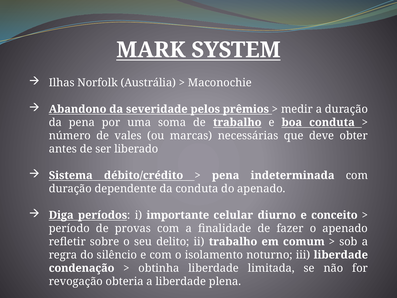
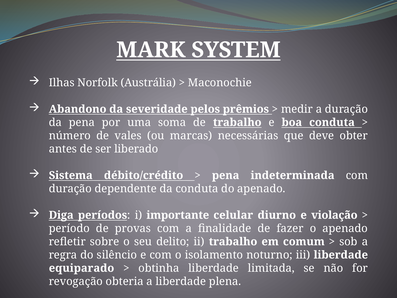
conceito: conceito -> violação (334, 215)
condenação: condenação -> equiparado (82, 268)
